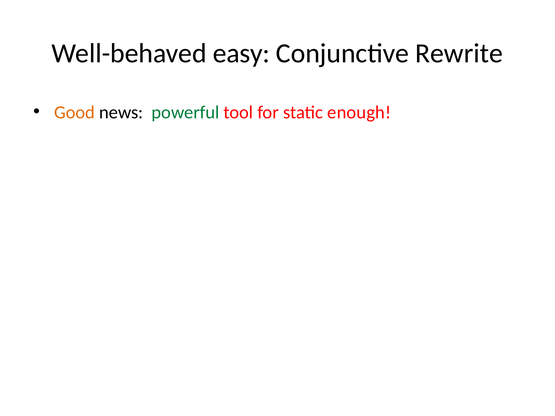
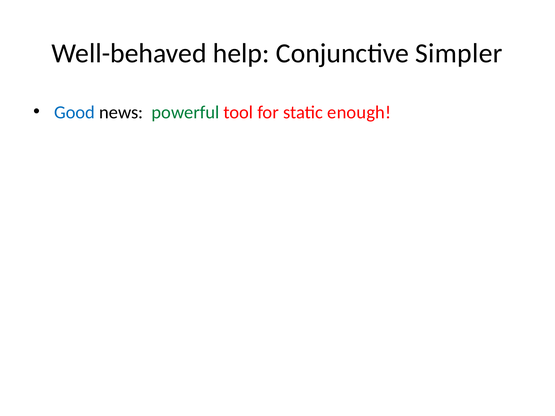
easy: easy -> help (241, 53)
Rewrite: Rewrite -> Simpler (459, 53)
Good colour: orange -> blue (75, 112)
